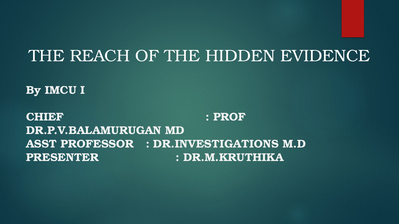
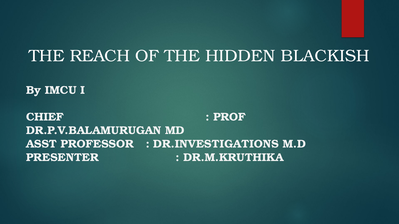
EVIDENCE: EVIDENCE -> BLACKISH (325, 56)
